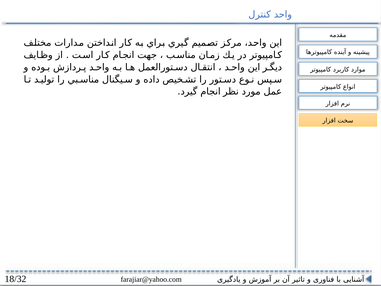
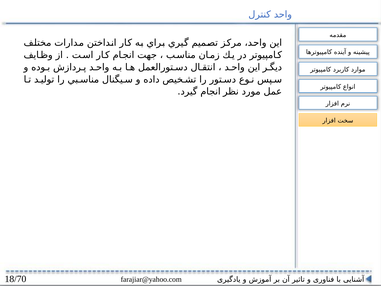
18/32: 18/32 -> 18/70 (15, 279)
